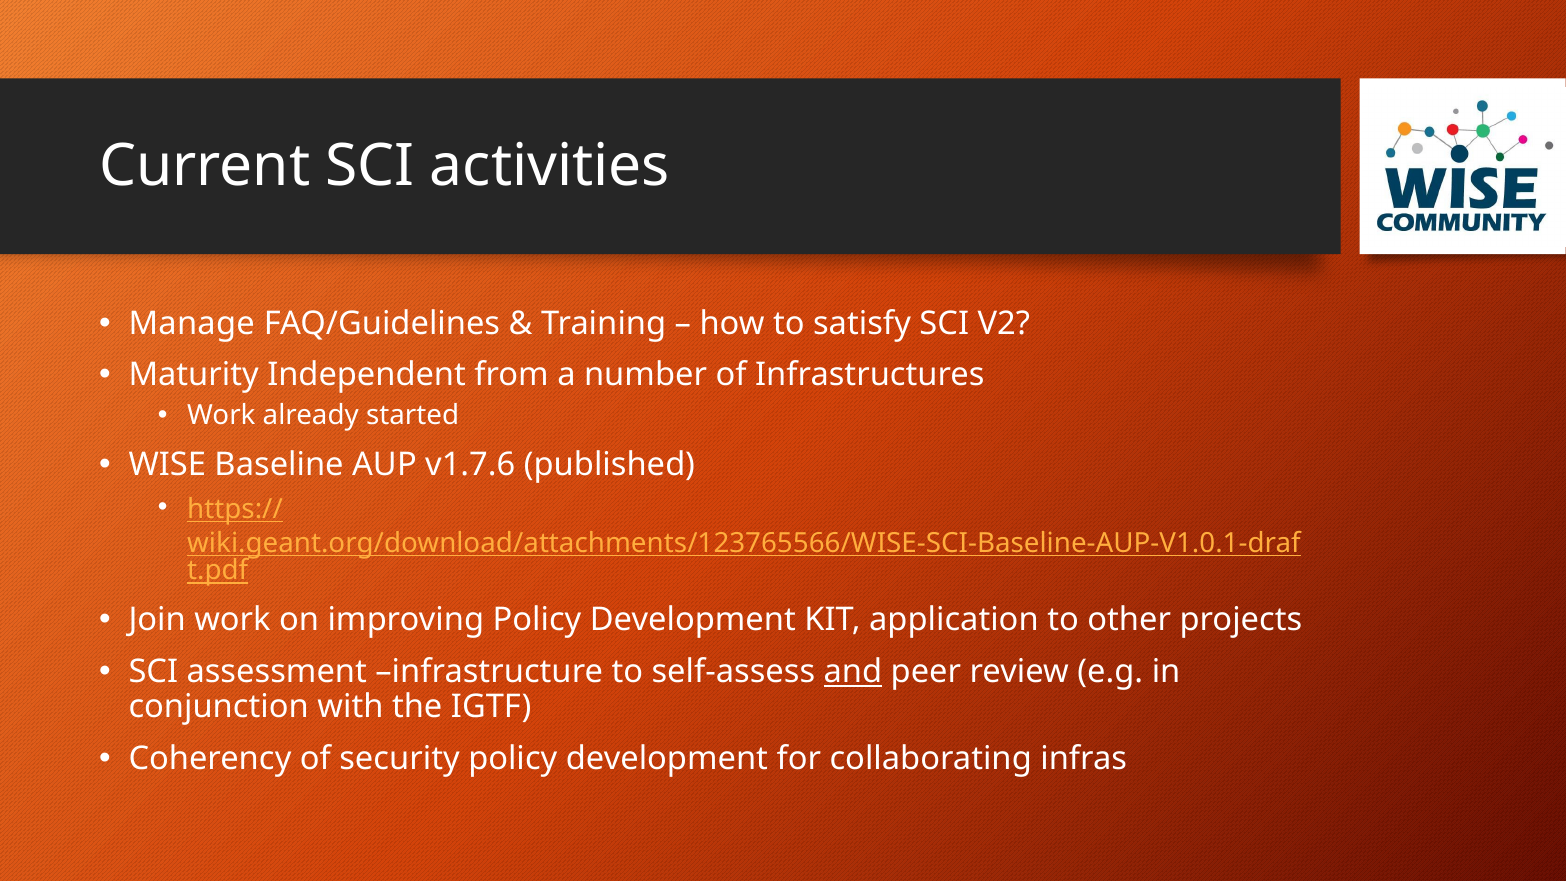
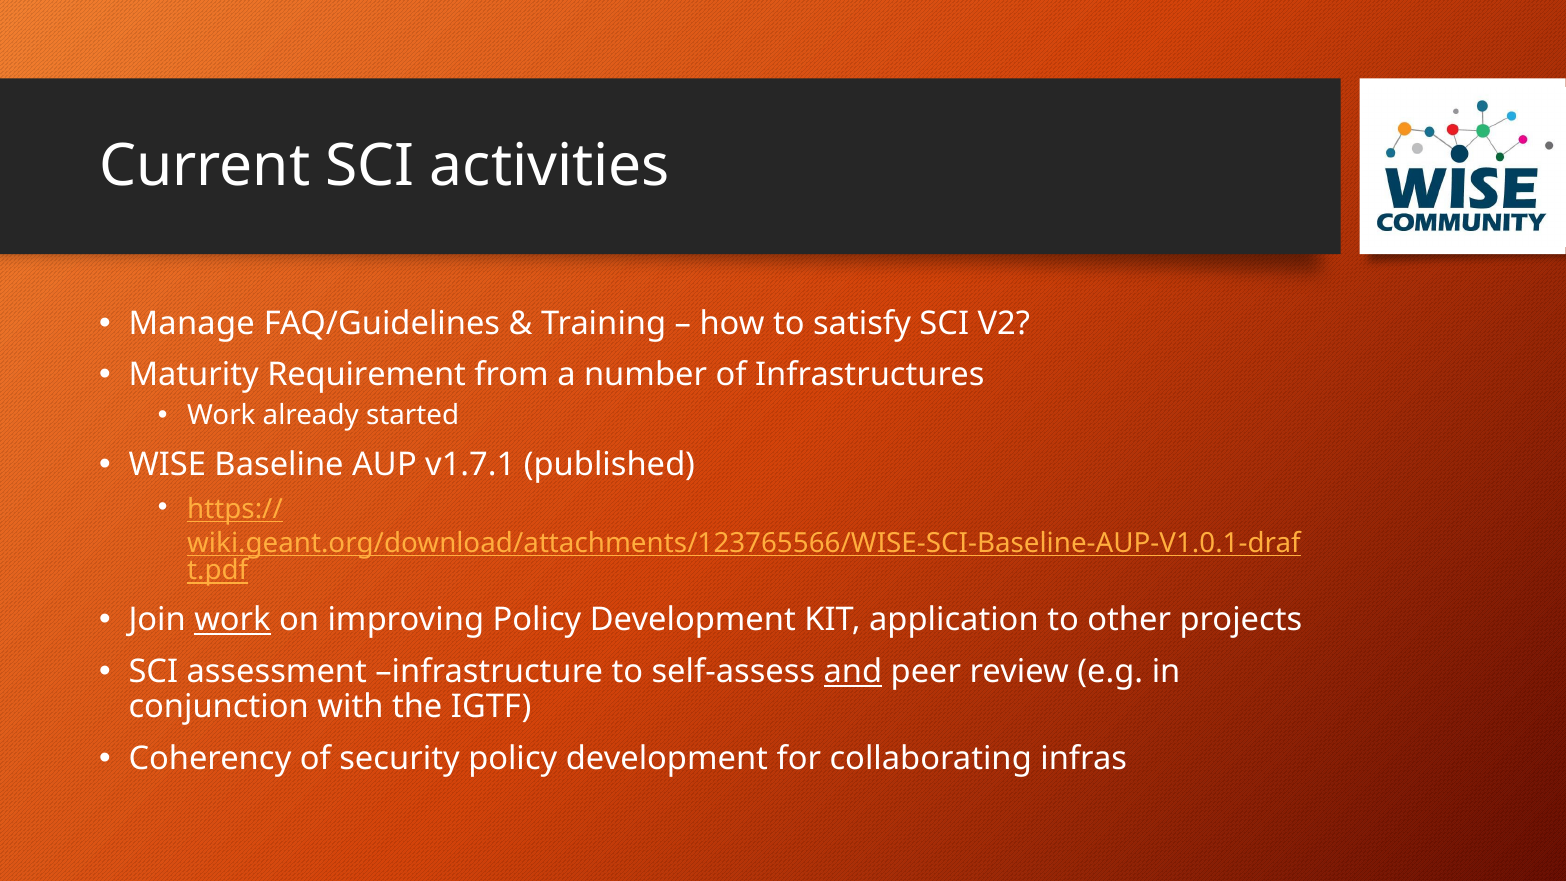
Independent: Independent -> Requirement (367, 375)
v1.7.6: v1.7.6 -> v1.7.1 (470, 465)
work underline: none -> present (232, 620)
